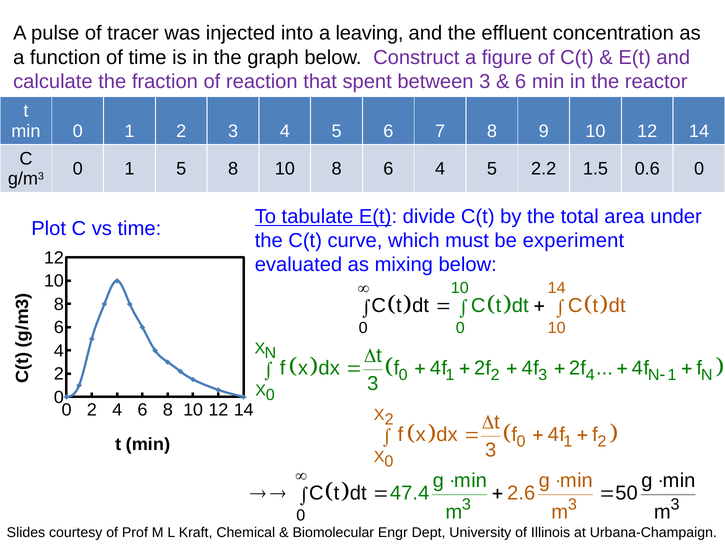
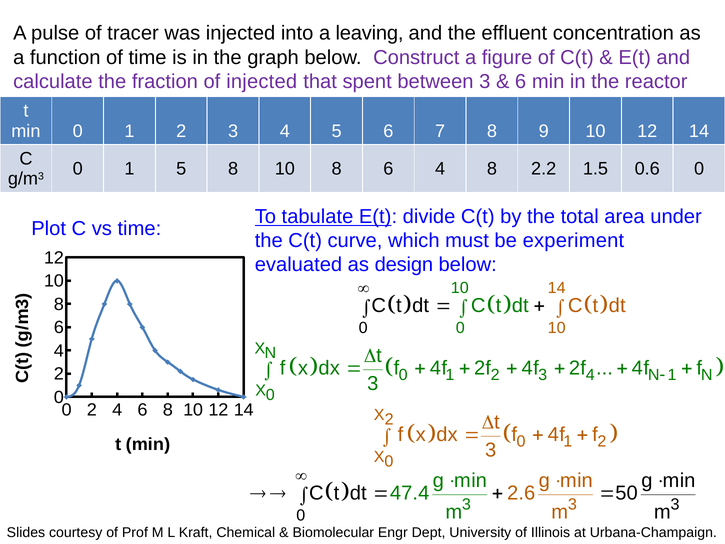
of reaction: reaction -> injected (262, 82)
6 4 5: 5 -> 8 (492, 169)
mixing: mixing -> design (404, 265)
